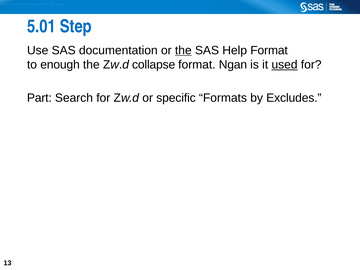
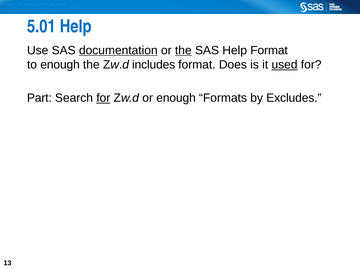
5.01 Step: Step -> Help (76, 26)
documentation underline: none -> present (118, 50)
collapse: collapse -> includes (154, 65)
Ngan: Ngan -> Does (233, 65)
for underline: none -> present (103, 98)
or specific: specific -> enough (176, 98)
